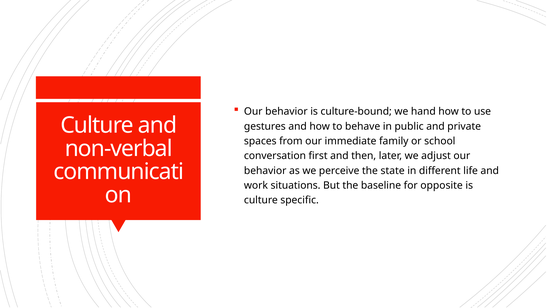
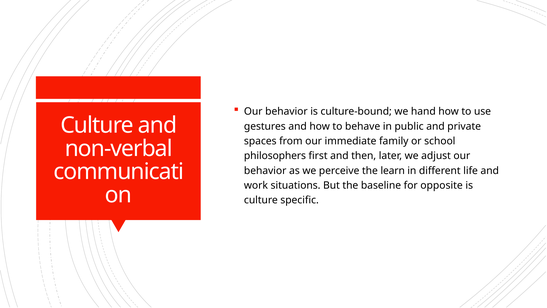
conversation: conversation -> philosophers (275, 156)
state: state -> learn (393, 170)
